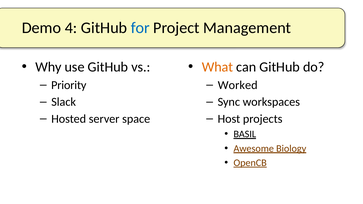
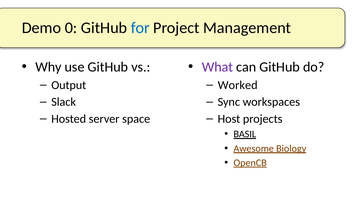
4: 4 -> 0 (71, 28)
What colour: orange -> purple (217, 67)
Priority: Priority -> Output (69, 85)
